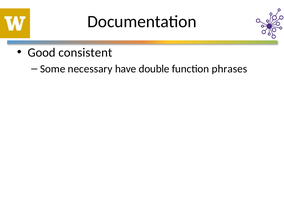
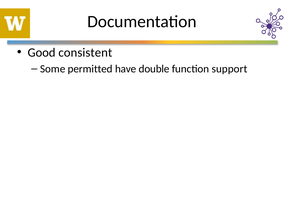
necessary: necessary -> permitted (90, 69)
phrases: phrases -> support (230, 69)
